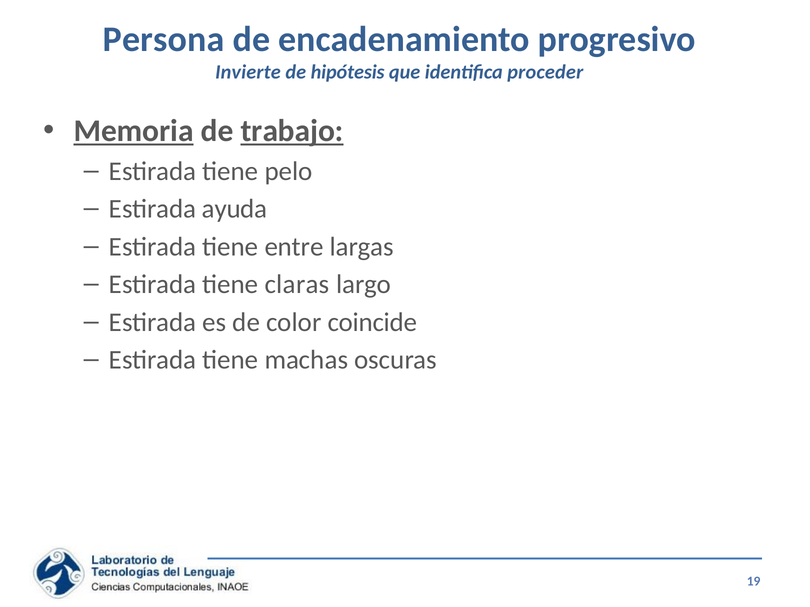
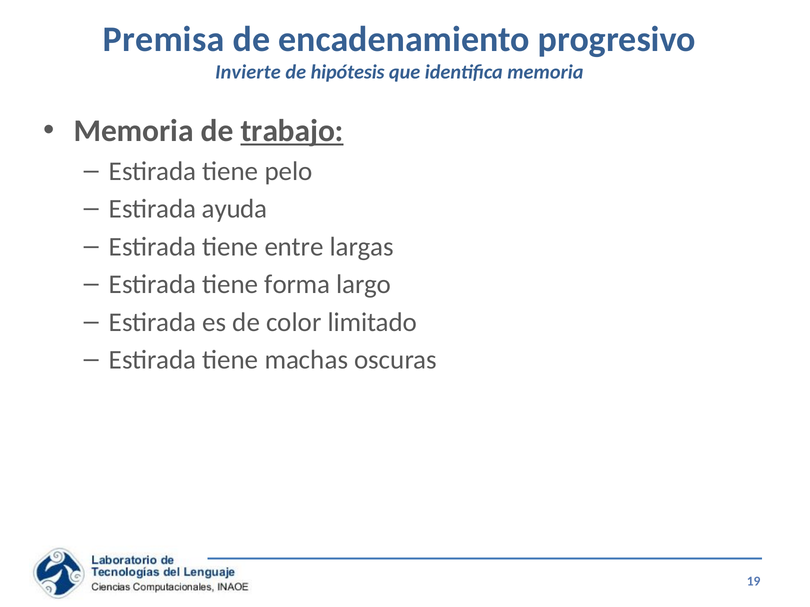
Persona: Persona -> Premisa (164, 40)
identifica proceder: proceder -> memoria (545, 72)
Memoria underline: present -> none (134, 131)
claras: claras -> forma (297, 285)
coincide: coincide -> limitado (372, 322)
